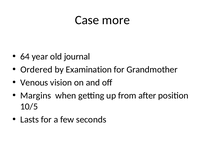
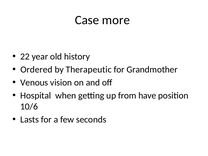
64: 64 -> 22 (25, 57)
journal: journal -> history (77, 57)
Examination: Examination -> Therapeutic (89, 70)
Margins: Margins -> Hospital (36, 95)
after: after -> have (147, 95)
10/5: 10/5 -> 10/6 (29, 107)
